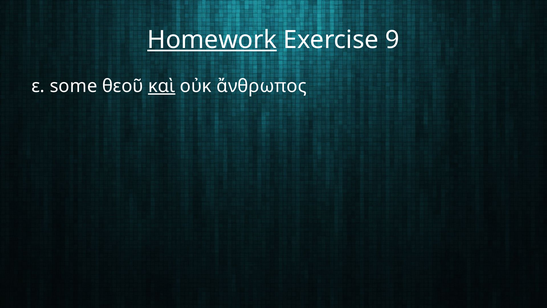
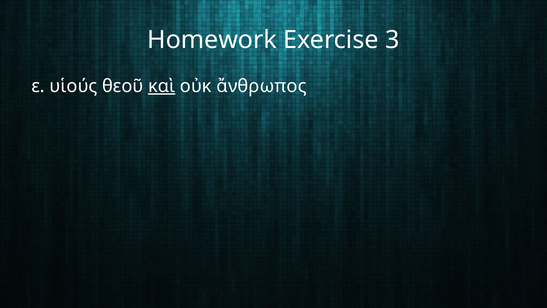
Homework underline: present -> none (212, 40)
9: 9 -> 3 (392, 40)
some: some -> υἱούς (74, 86)
